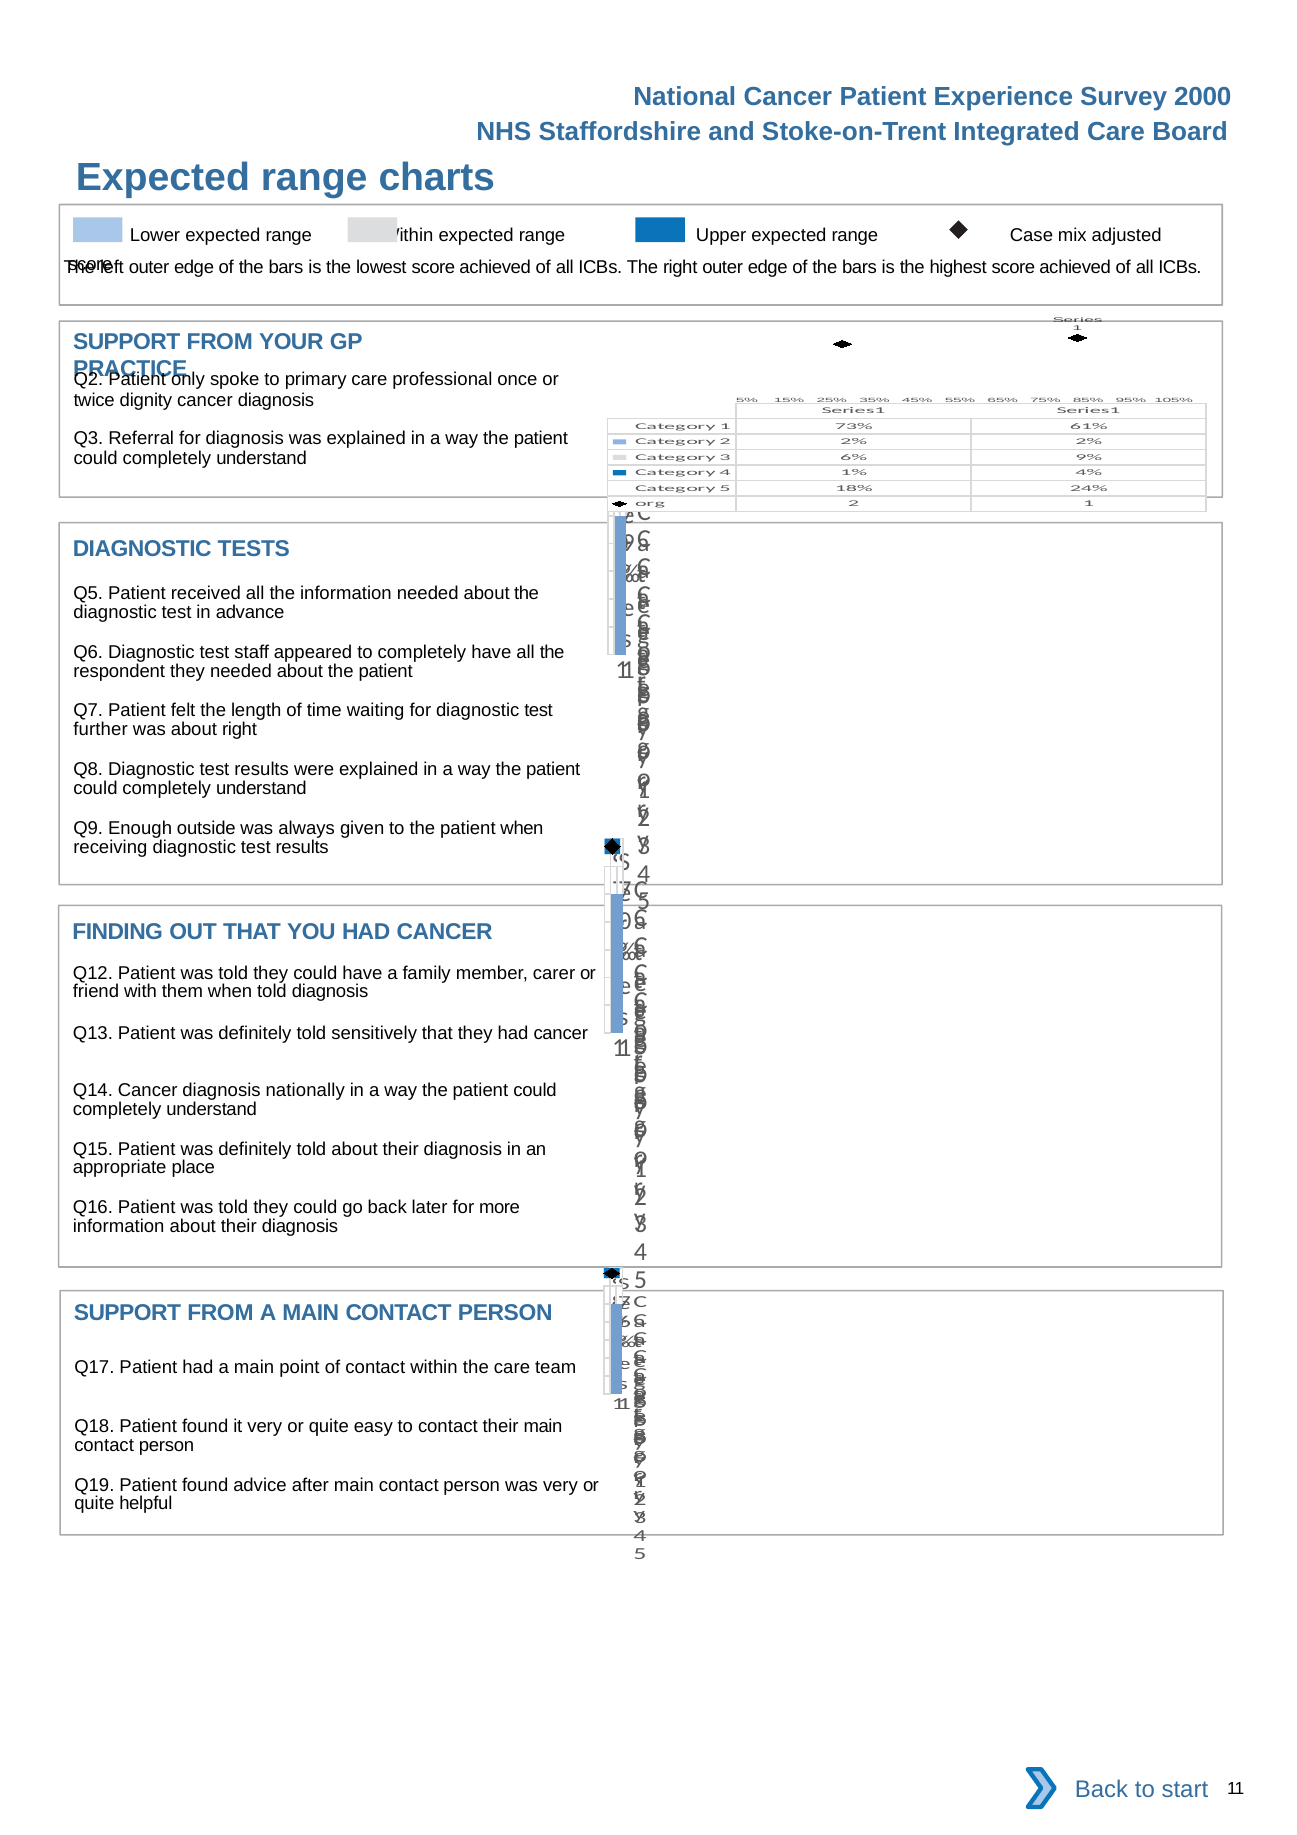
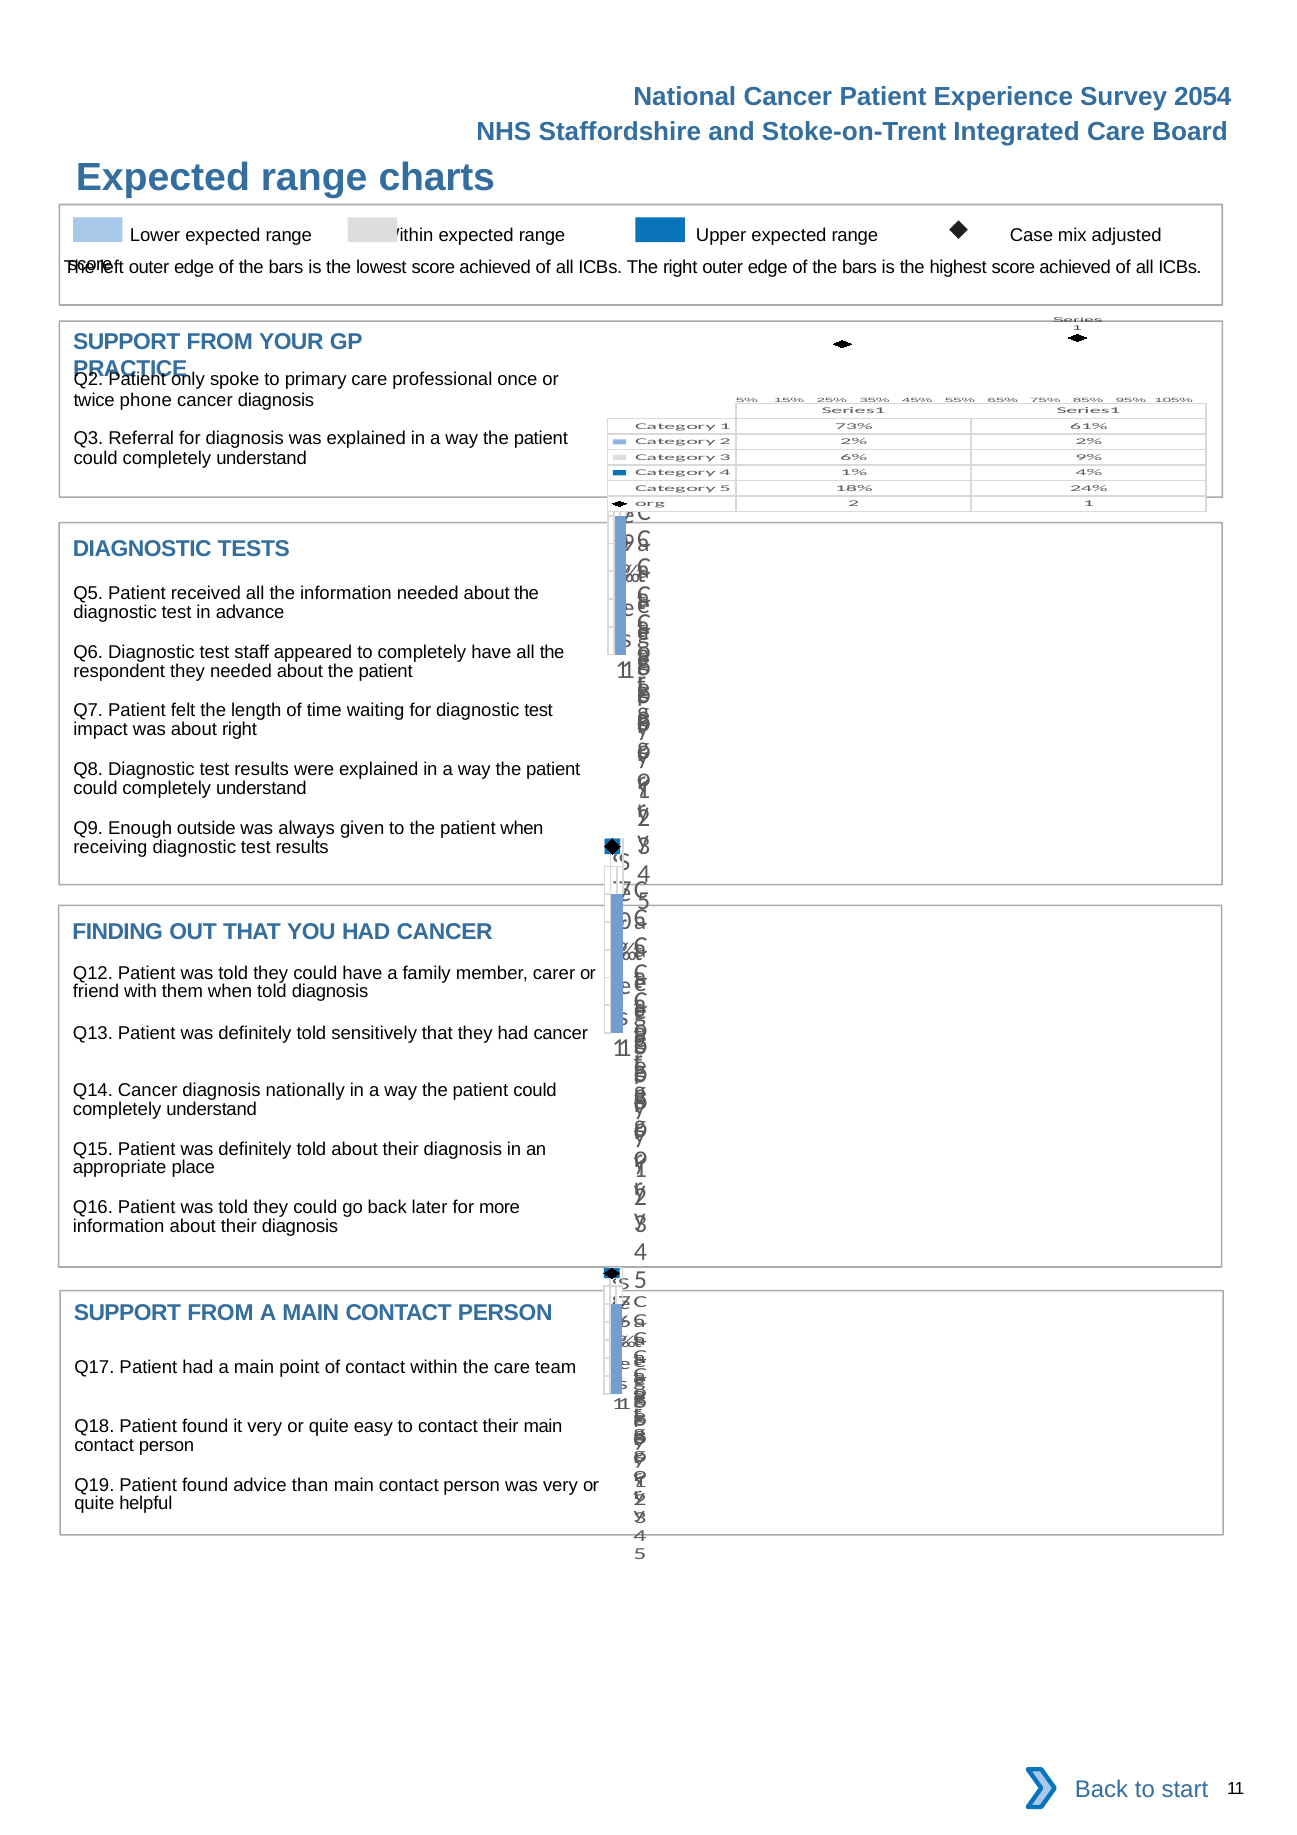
2000: 2000 -> 2054 (1203, 97)
dignity: dignity -> phone (146, 400)
further: further -> impact (101, 730)
after: after -> than (310, 1485)
